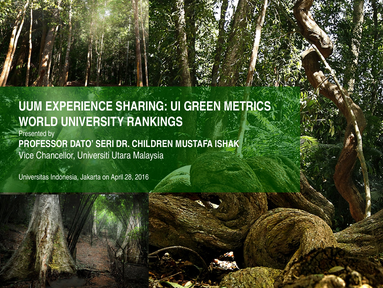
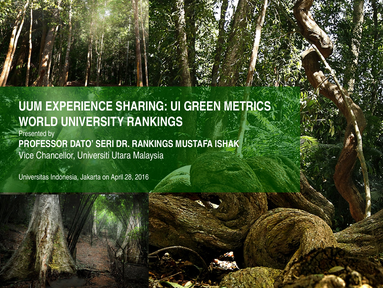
DR CHILDREN: CHILDREN -> RANKINGS (153, 144)
